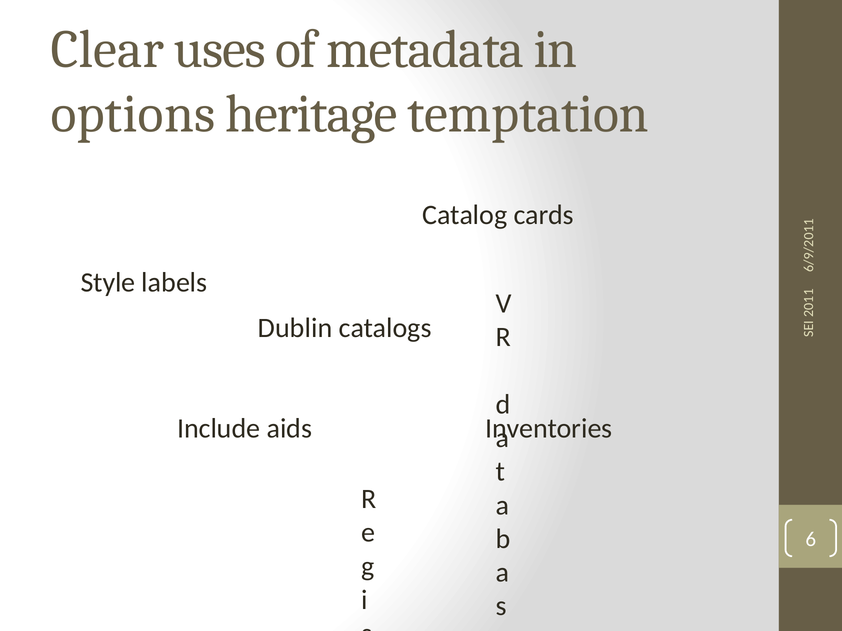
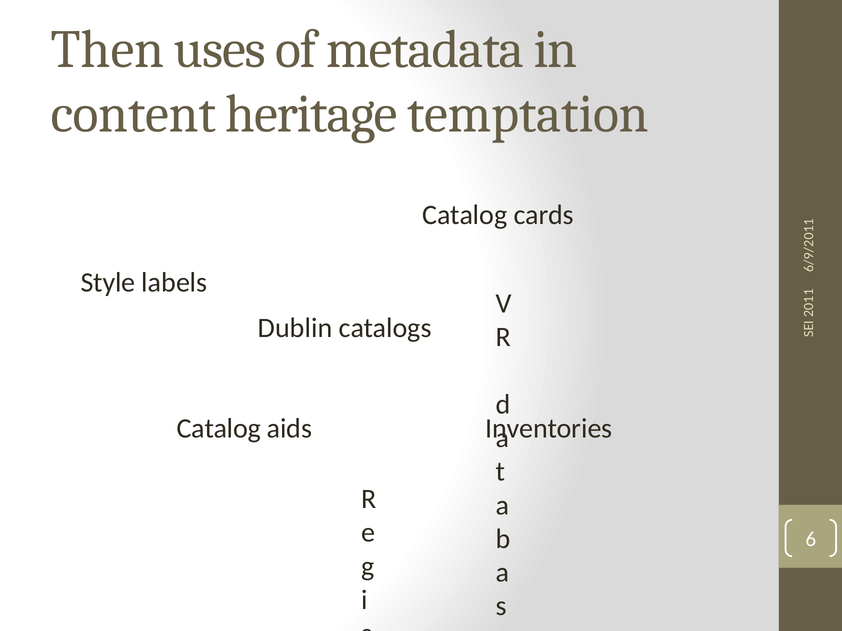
Clear: Clear -> Then (107, 49)
options: options -> content (133, 114)
Include: Include -> Catalog (219, 429)
